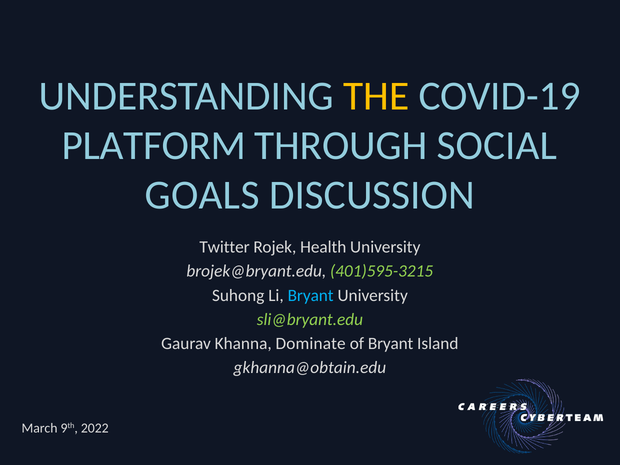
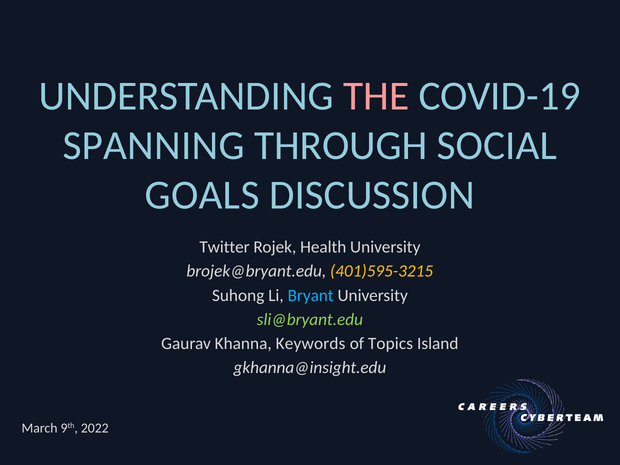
THE colour: yellow -> pink (376, 96)
PLATFORM: PLATFORM -> SPANNING (154, 146)
401)595-3215 colour: light green -> yellow (382, 271)
Dominate: Dominate -> Keywords (311, 344)
of Bryant: Bryant -> Topics (390, 344)
gkhanna@obtain.edu: gkhanna@obtain.edu -> gkhanna@insight.edu (310, 368)
